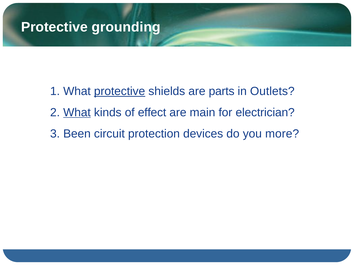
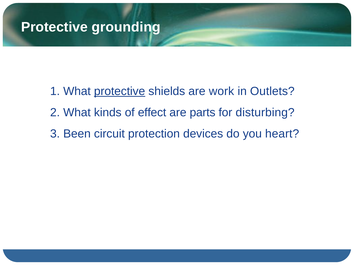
parts: parts -> work (221, 91)
What underline: present -> none (77, 113)
main: main -> parts (203, 113)
electrician: electrician -> disturbing (265, 113)
more: more -> heart (282, 134)
